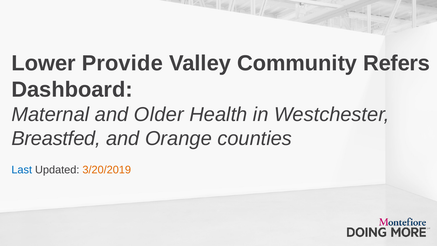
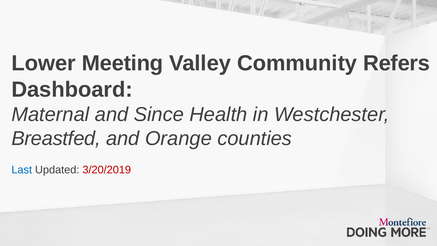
Provide: Provide -> Meeting (122, 63)
Older: Older -> Since (159, 115)
3/20/2019 colour: orange -> red (107, 170)
